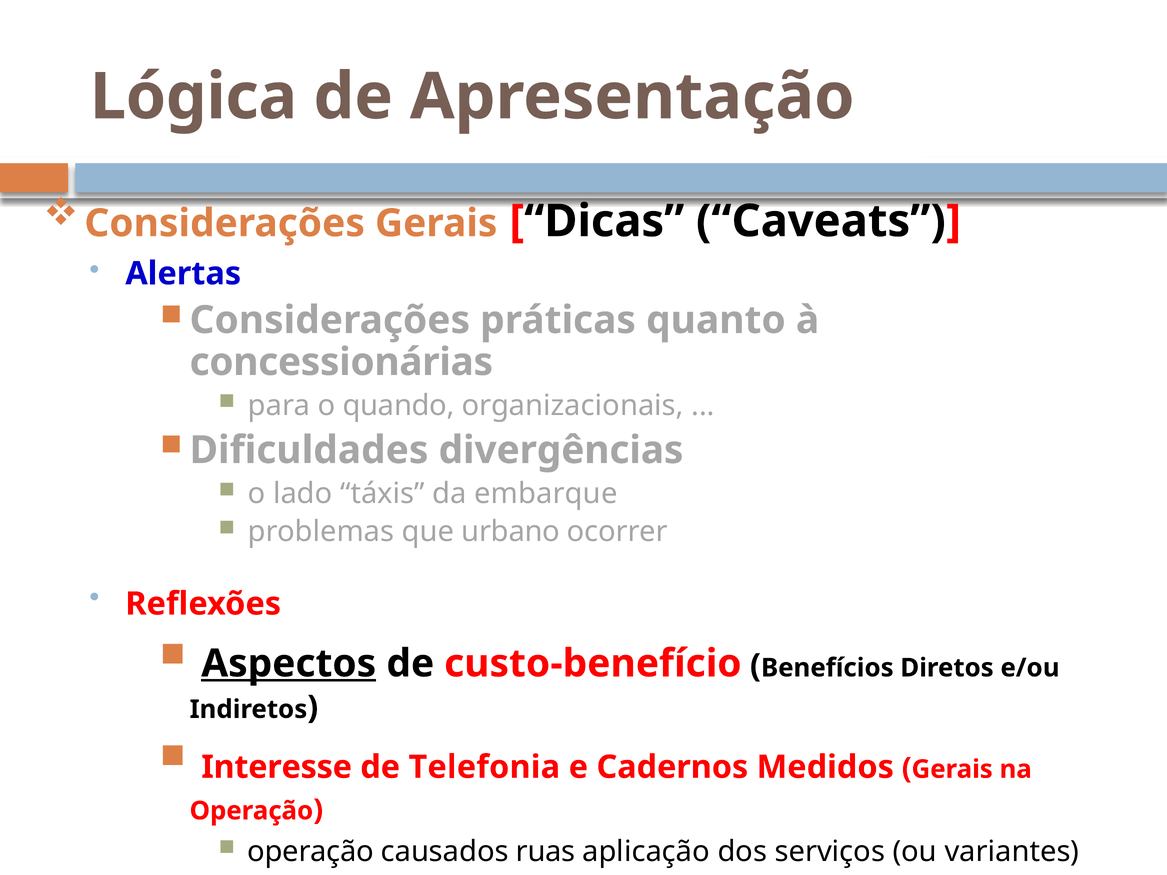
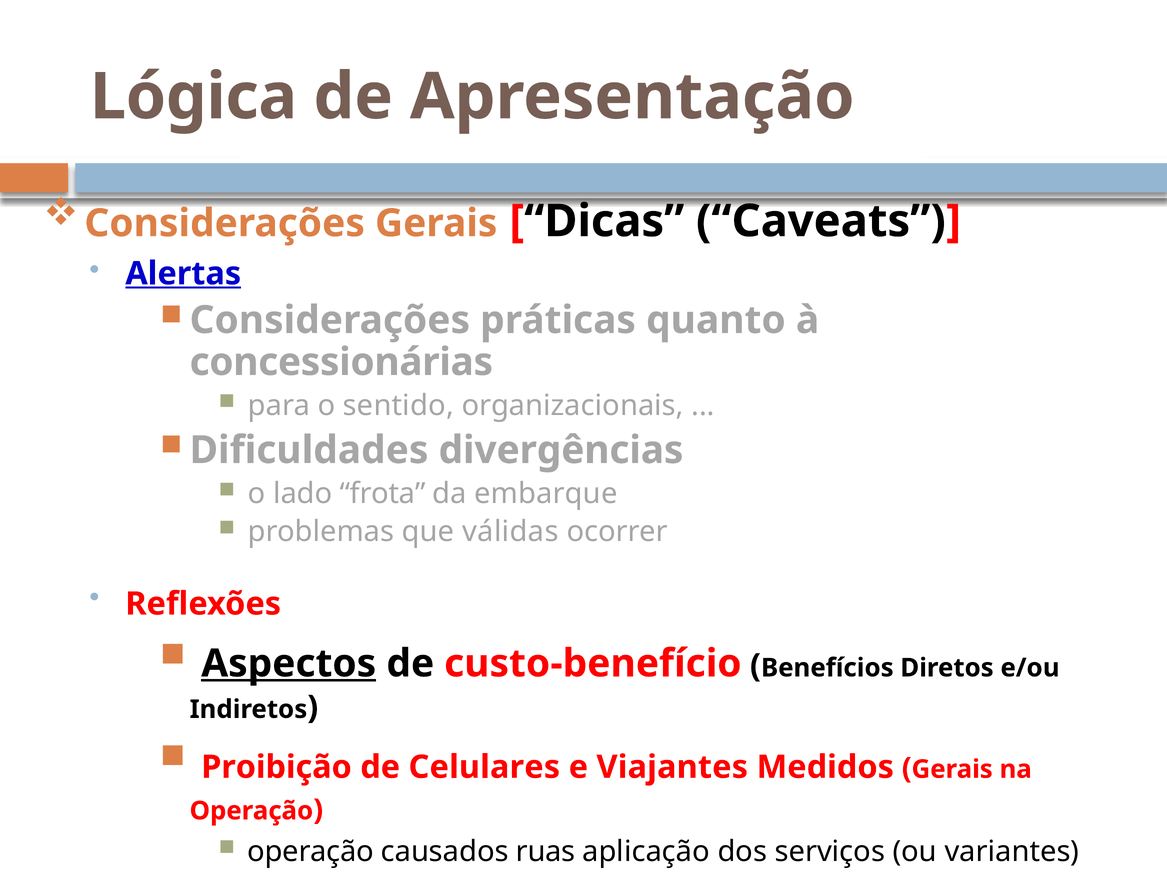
Alertas underline: none -> present (183, 274)
quando: quando -> sentido (398, 406)
táxis: táxis -> frota (383, 494)
urbano: urbano -> válidas (510, 532)
Interesse: Interesse -> Proibição (277, 767)
Telefonia: Telefonia -> Celulares (484, 767)
Cadernos: Cadernos -> Viajantes (672, 767)
